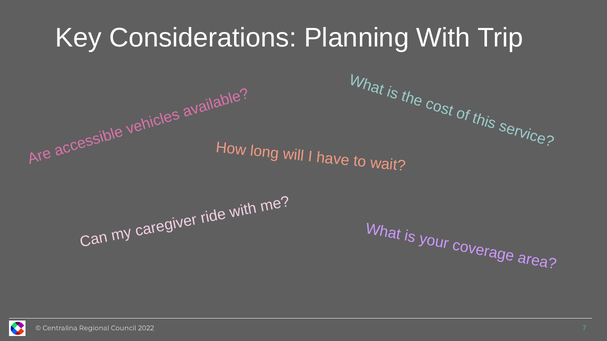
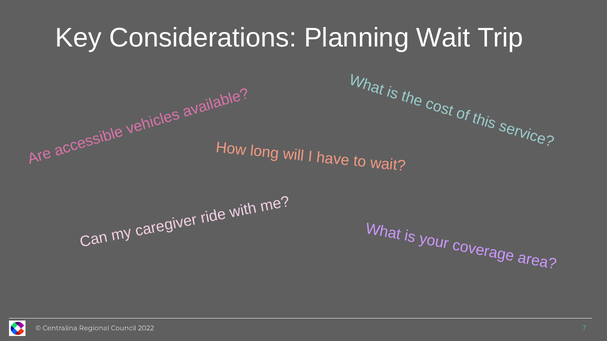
Planning With: With -> Wait (443, 38)
